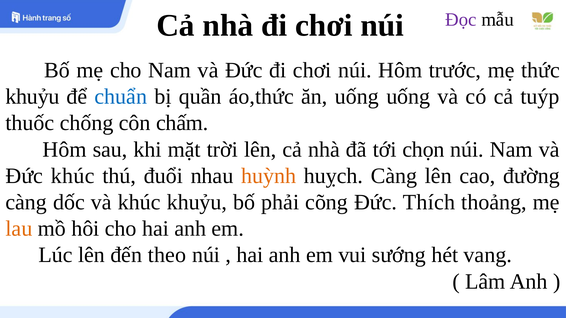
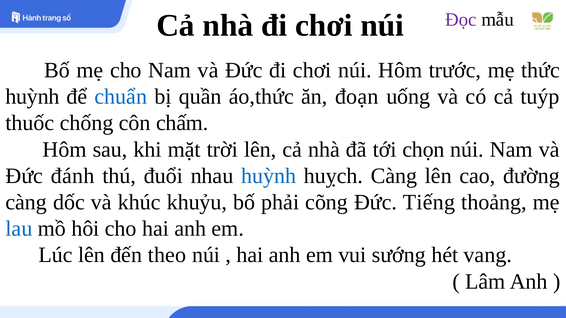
khuỷu: khuỷu -> huỳnh (32, 97)
ăn uống: uống -> đoạn (357, 97)
Đức khúc: khúc -> đánh (73, 176)
huỳnh colour: orange -> blue (269, 176)
Thích: Thích -> Tiếng (429, 202)
lau colour: orange -> blue (19, 229)
